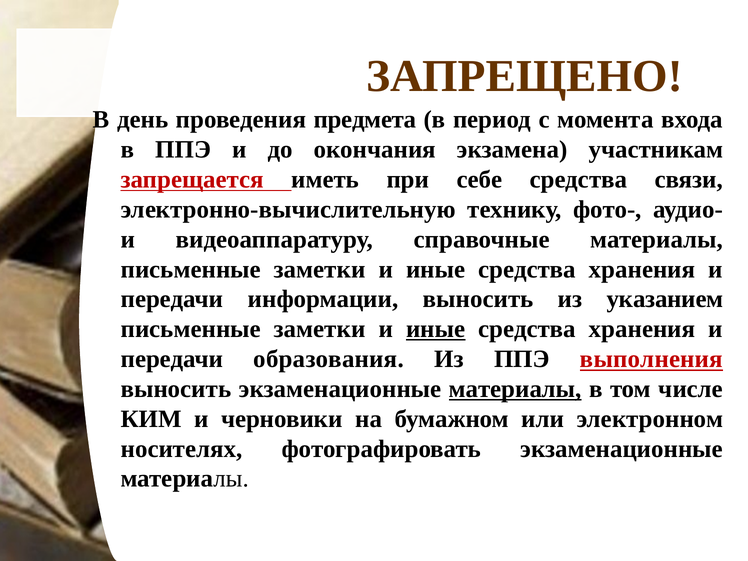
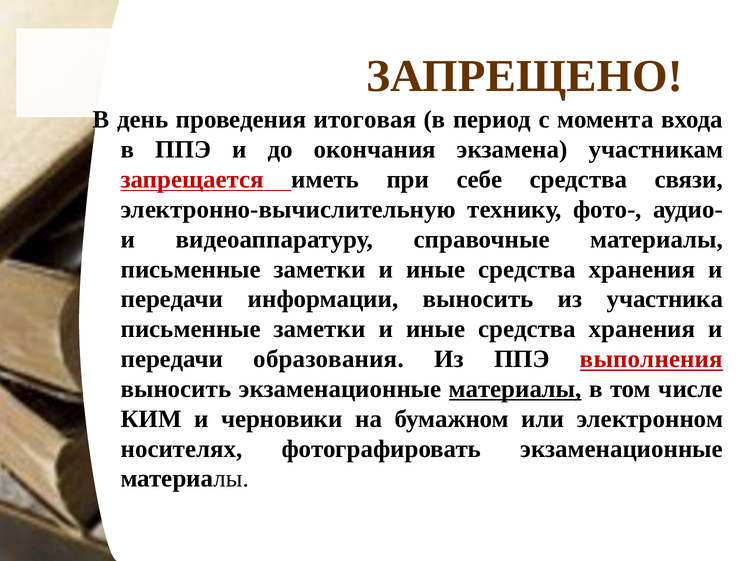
предмета: предмета -> итоговая (365, 120)
указанием: указанием -> участника (665, 299)
иные underline: present -> none (436, 329)
